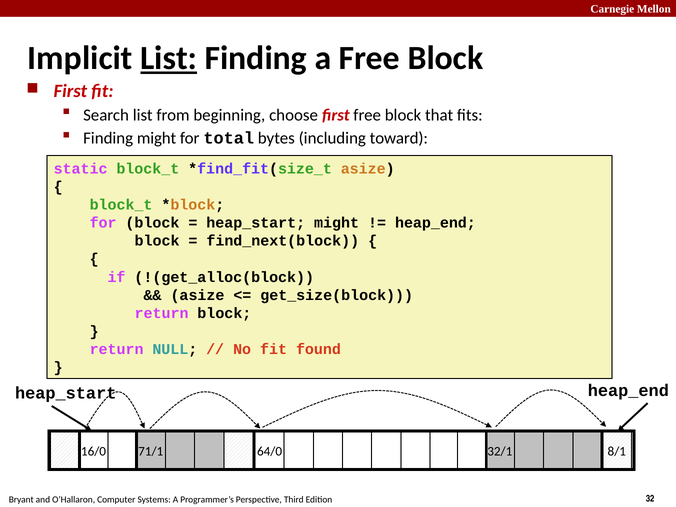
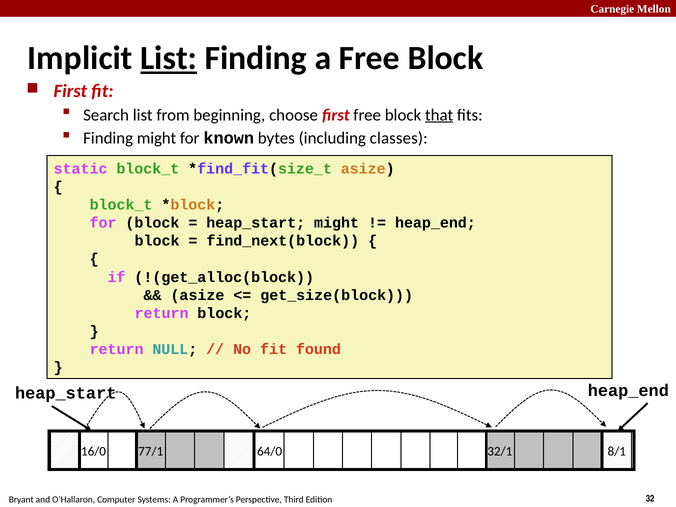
that underline: none -> present (439, 115)
total: total -> known (229, 138)
toward: toward -> classes (399, 138)
71/1: 71/1 -> 77/1 (151, 451)
